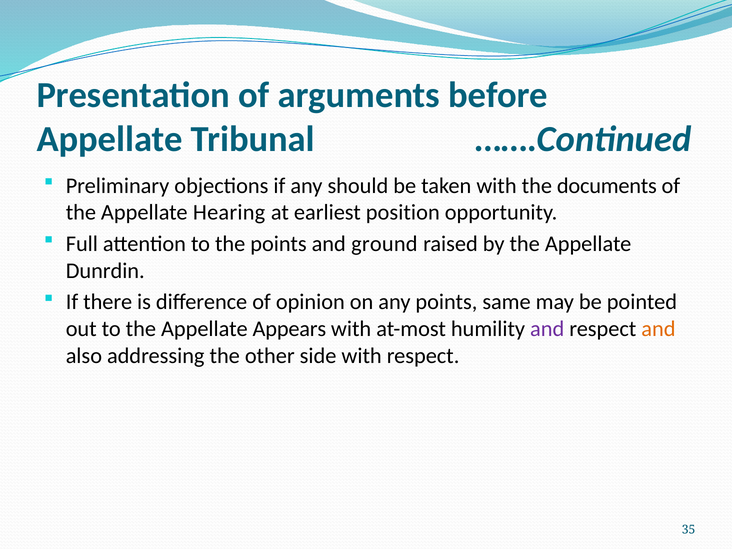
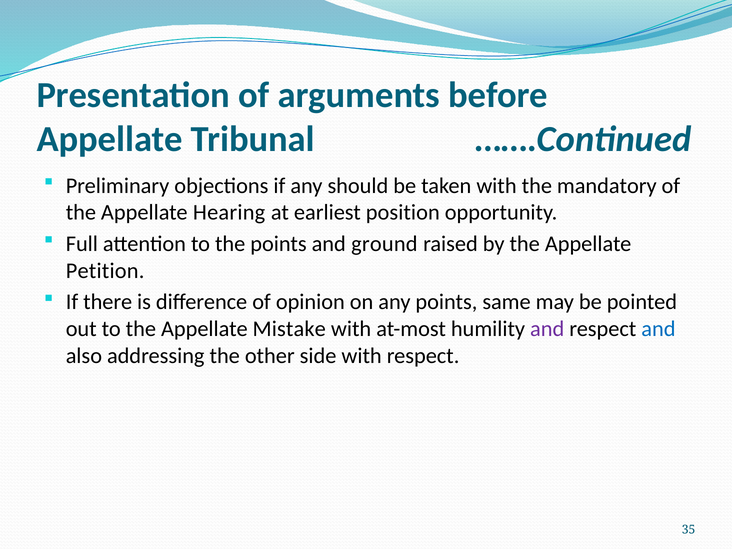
documents: documents -> mandatory (607, 186)
Dunrdin: Dunrdin -> Petition (105, 271)
Appears: Appears -> Mistake (289, 329)
and colour: orange -> blue (658, 329)
